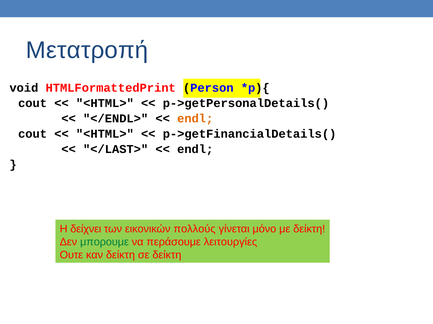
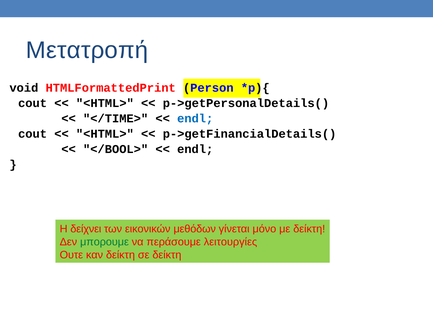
</ENDL>: </ENDL> -> </TIME> (116, 119)
endl colour: orange -> blue (195, 119)
</LAST>: </LAST> -> </BOOL> (116, 150)
πολλούς: πολλούς -> μεθόδων (195, 229)
